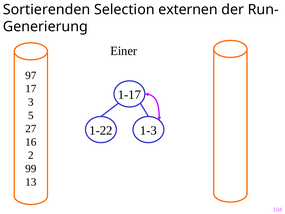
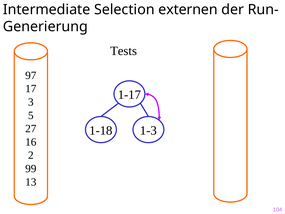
Sortierenden: Sortierenden -> Intermediate (47, 10)
Einer: Einer -> Tests (124, 51)
1-22: 1-22 -> 1-18 (101, 130)
